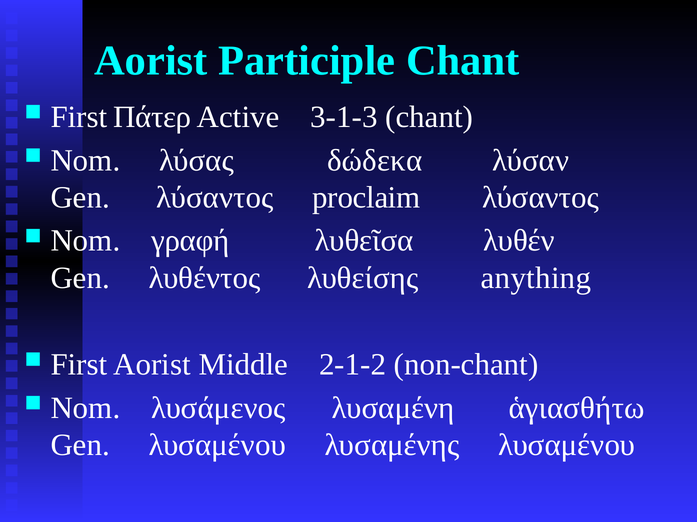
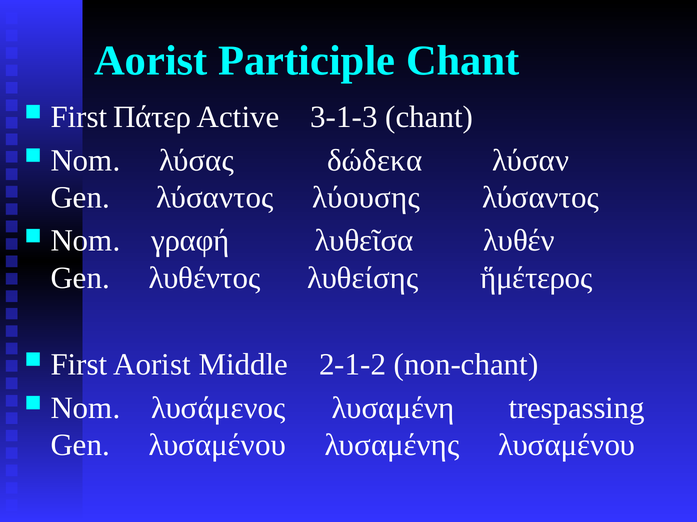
proclaim: proclaim -> λύουσης (366, 198)
anything: anything -> ἥμέτερος (536, 278)
ἁγιασθήτω: ἁγιασθήτω -> trespassing (577, 408)
